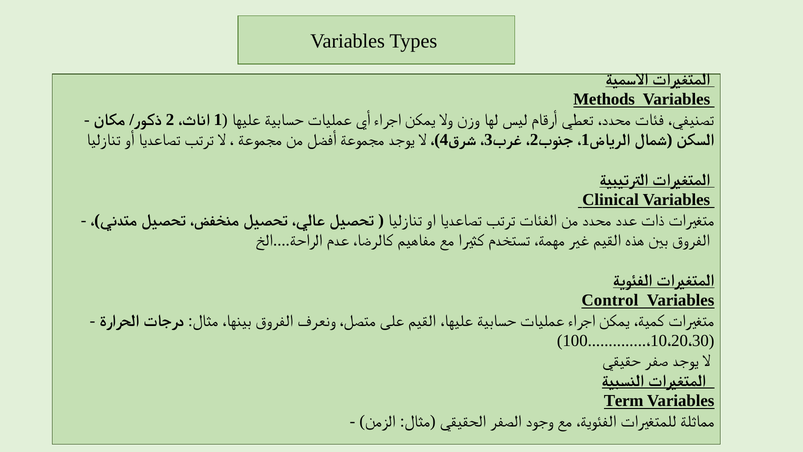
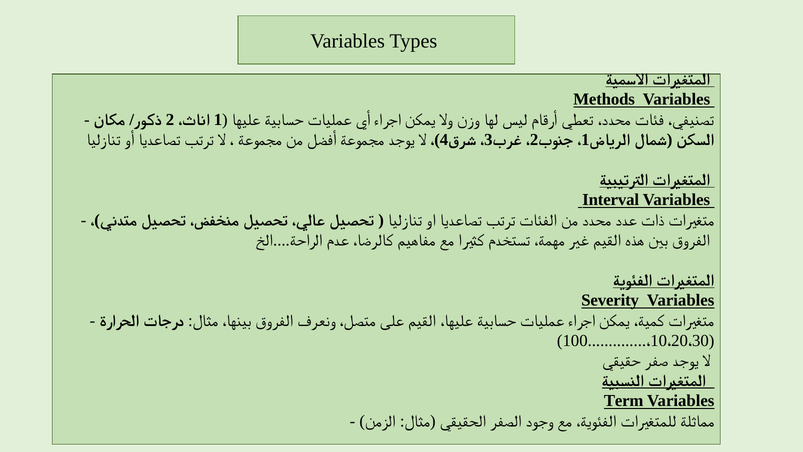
Clinical: Clinical -> Interval (611, 200)
Control: Control -> Severity (610, 300)
